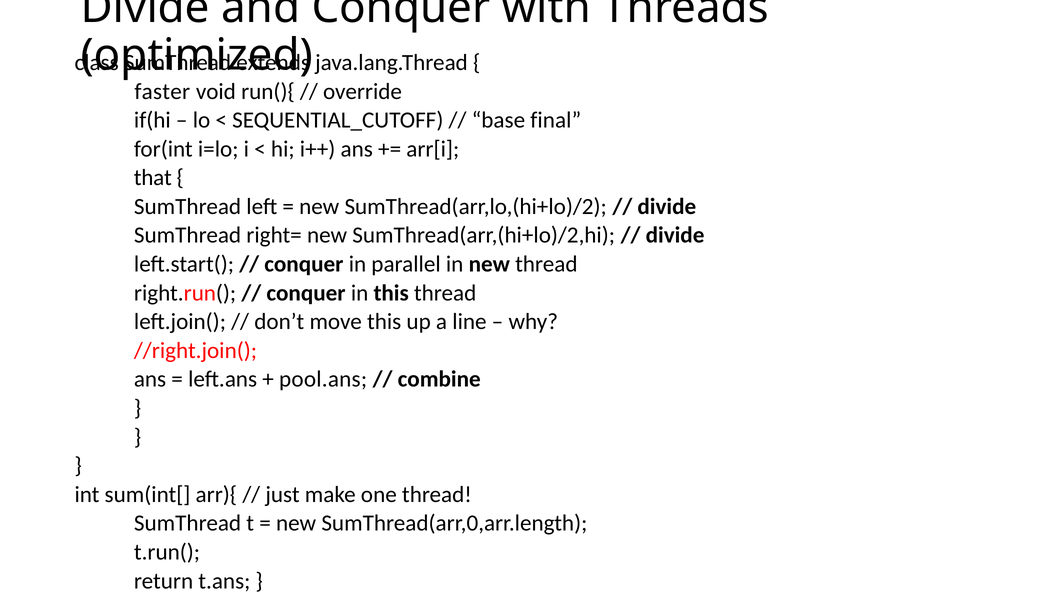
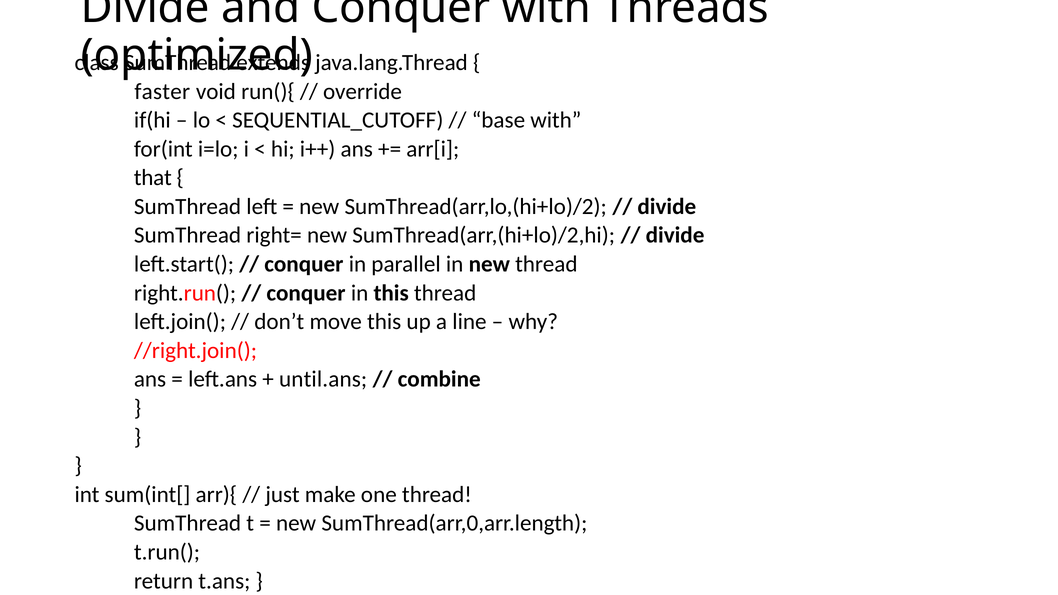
base final: final -> with (556, 120)
pool.ans: pool.ans -> until.ans (323, 379)
